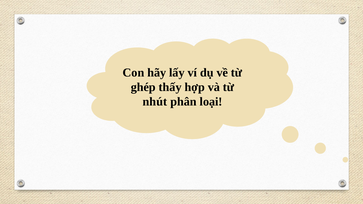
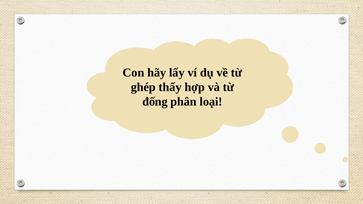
nhút: nhút -> đống (155, 102)
